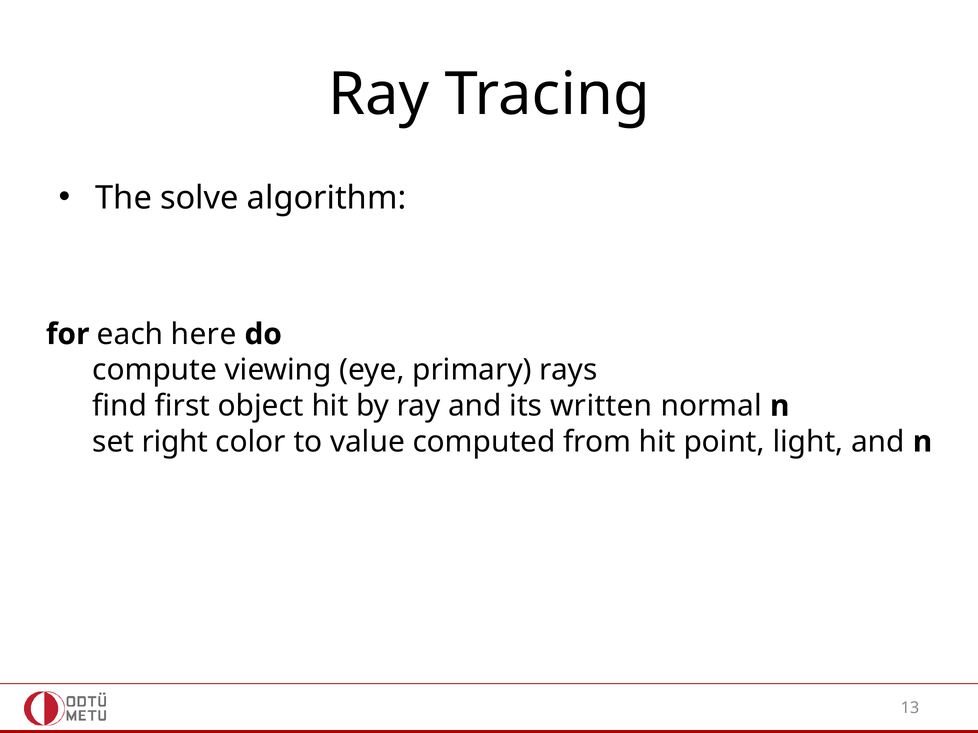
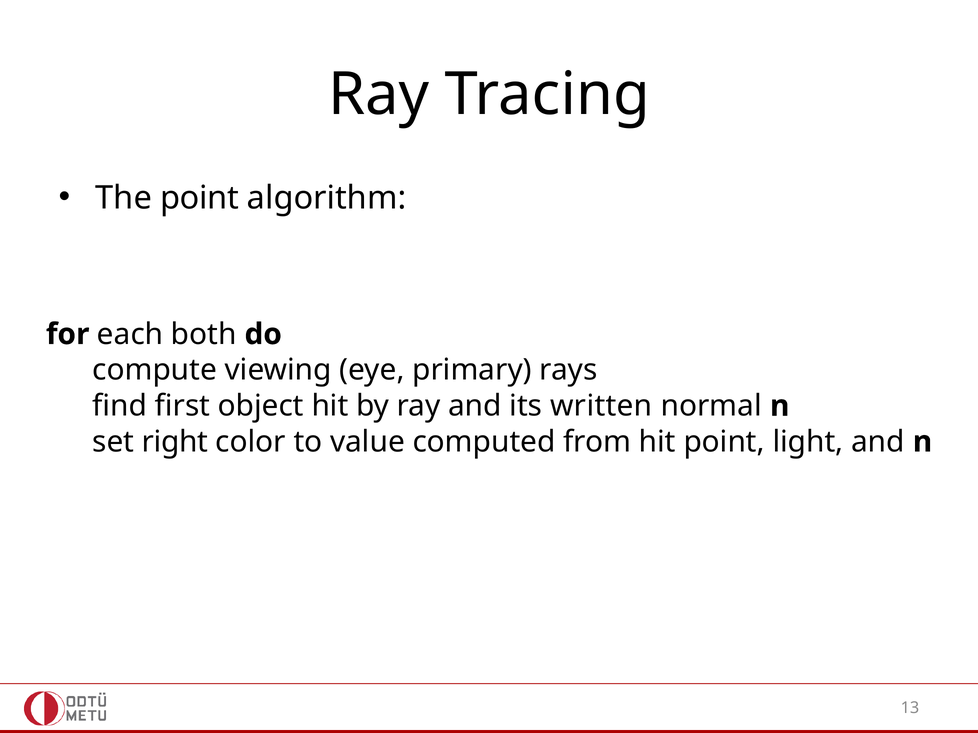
The solve: solve -> point (200, 198)
here: here -> both (204, 334)
